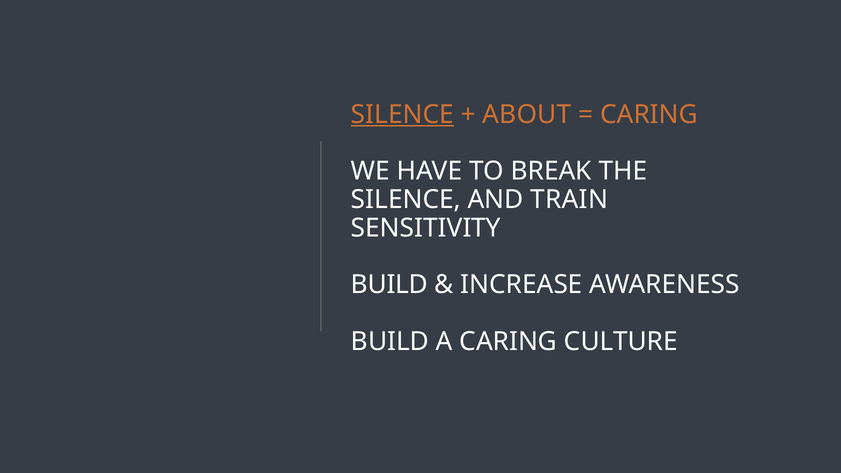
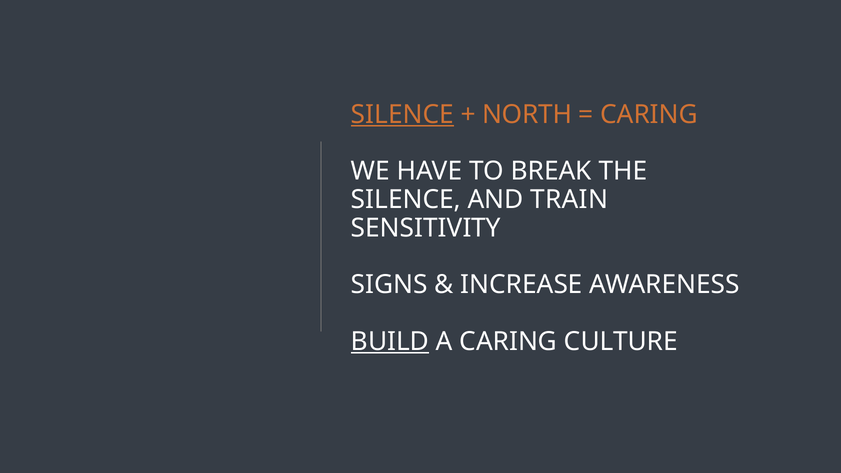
ABOUT: ABOUT -> NORTH (527, 114)
BUILD: BUILD -> SIGNS (389, 285)
BUILD underline: none -> present (390, 341)
